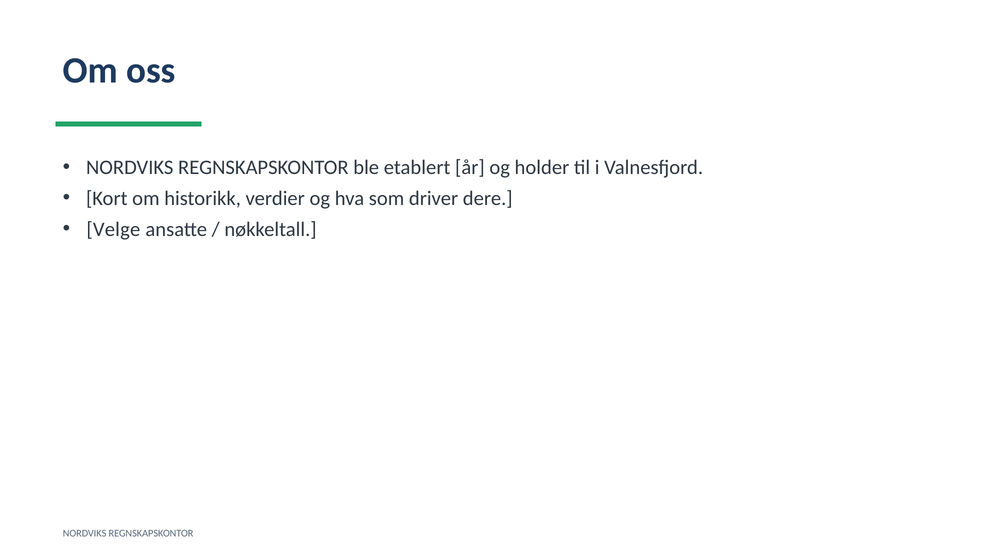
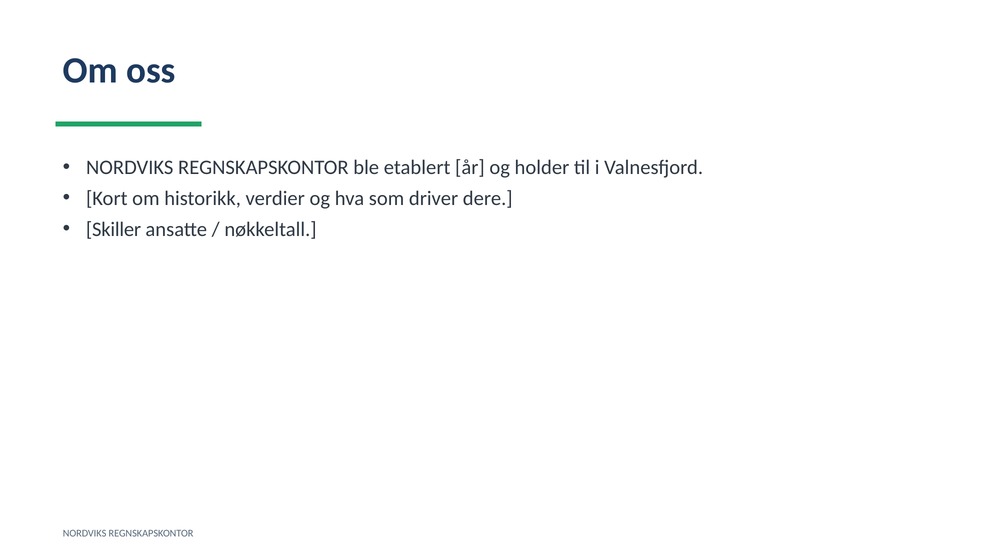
Velge: Velge -> Skiller (114, 229)
